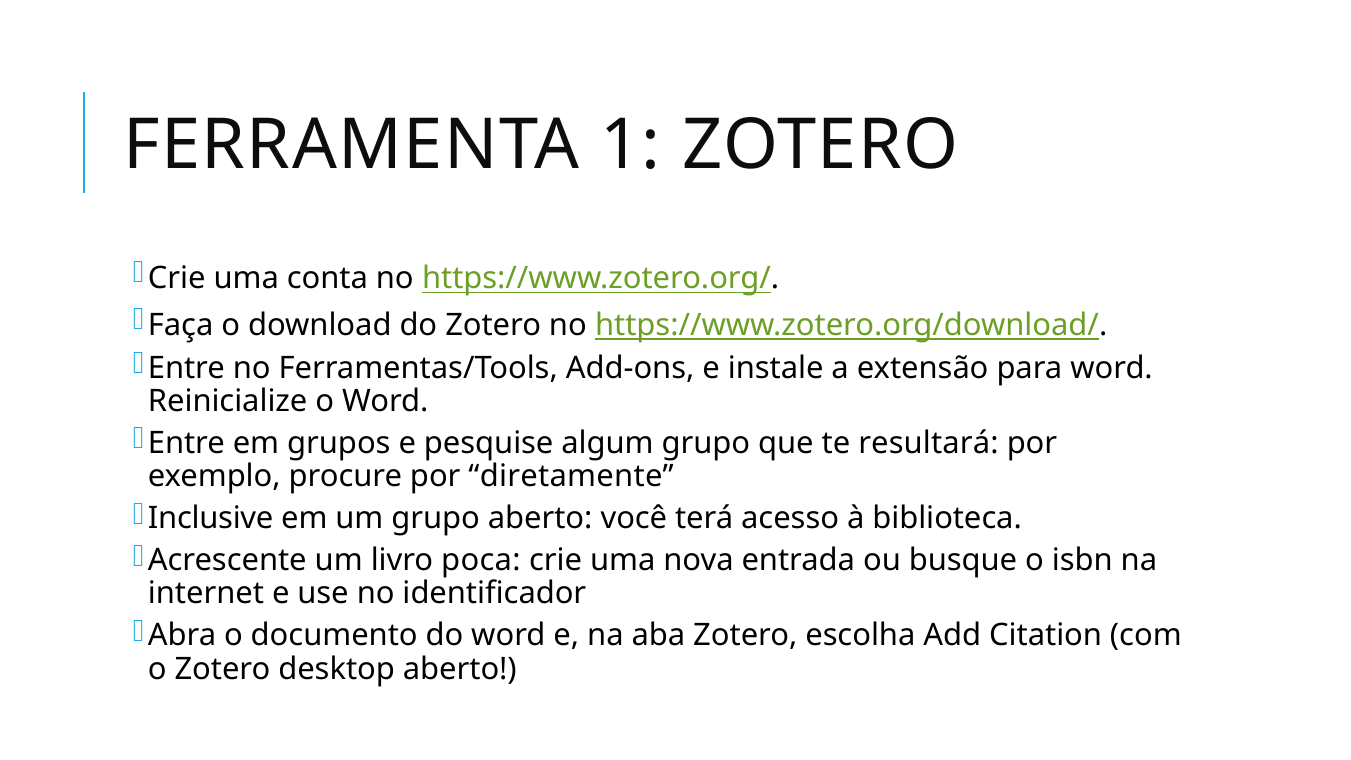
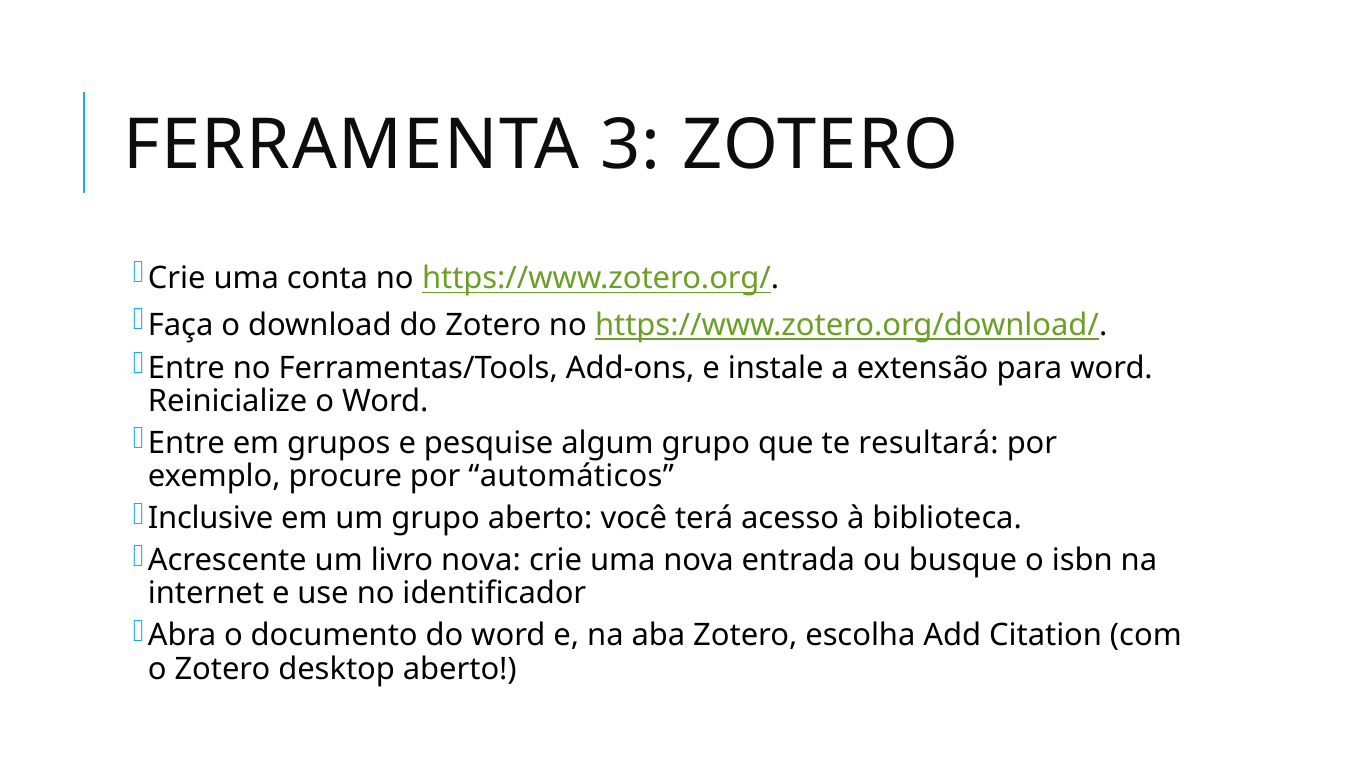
1: 1 -> 3 (631, 145)
diretamente: diretamente -> automáticos (571, 476)
livro poca: poca -> nova (481, 560)
